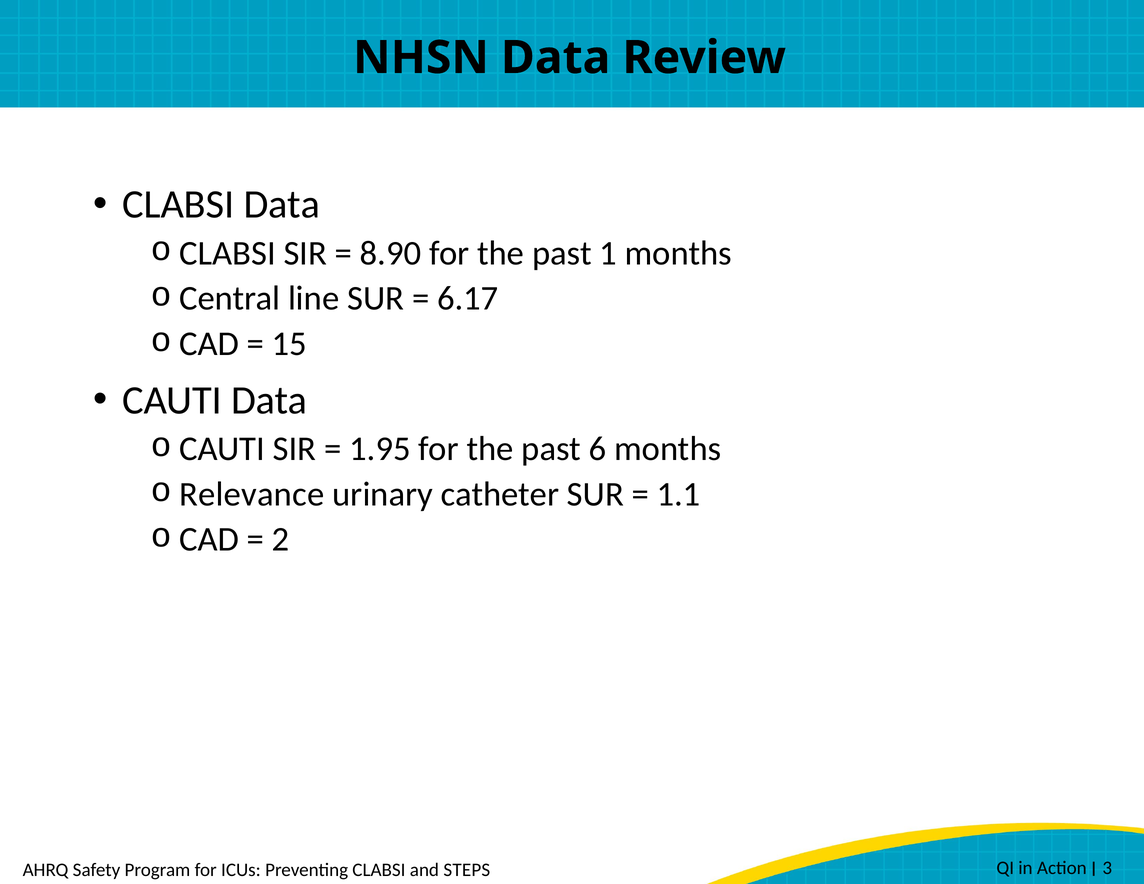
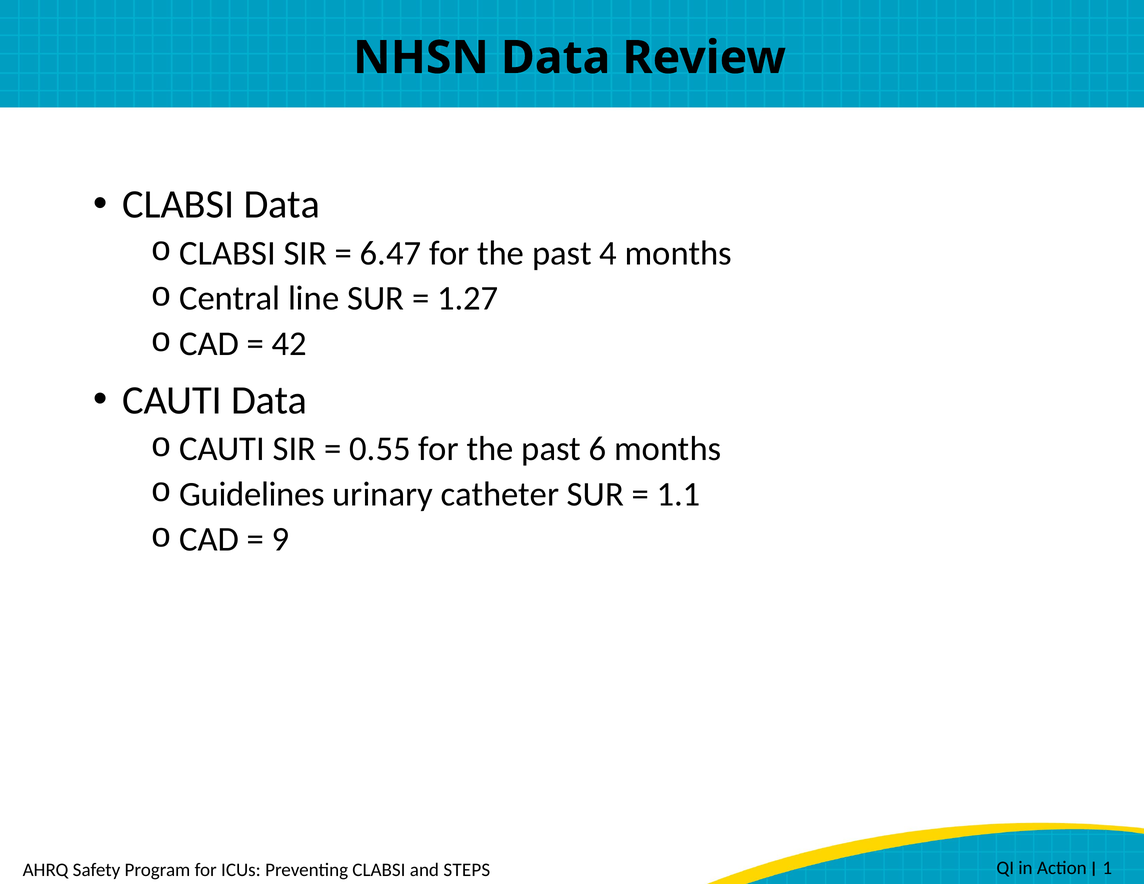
8.90: 8.90 -> 6.47 (391, 253)
1: 1 -> 4 (608, 253)
6.17: 6.17 -> 1.27 (468, 298)
15: 15 -> 42 (289, 344)
1.95: 1.95 -> 0.55 (380, 449)
Relevance: Relevance -> Guidelines (252, 494)
2: 2 -> 9 (281, 539)
3: 3 -> 1 (1107, 868)
